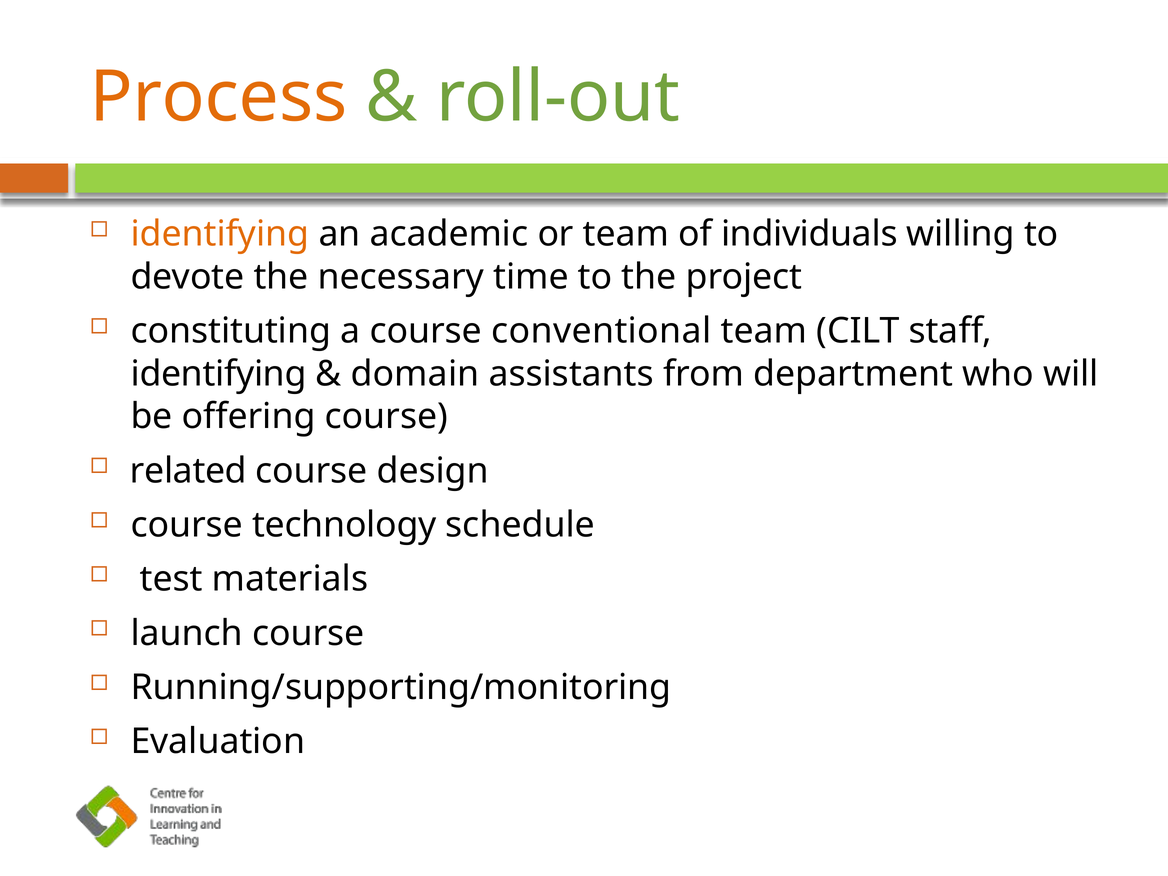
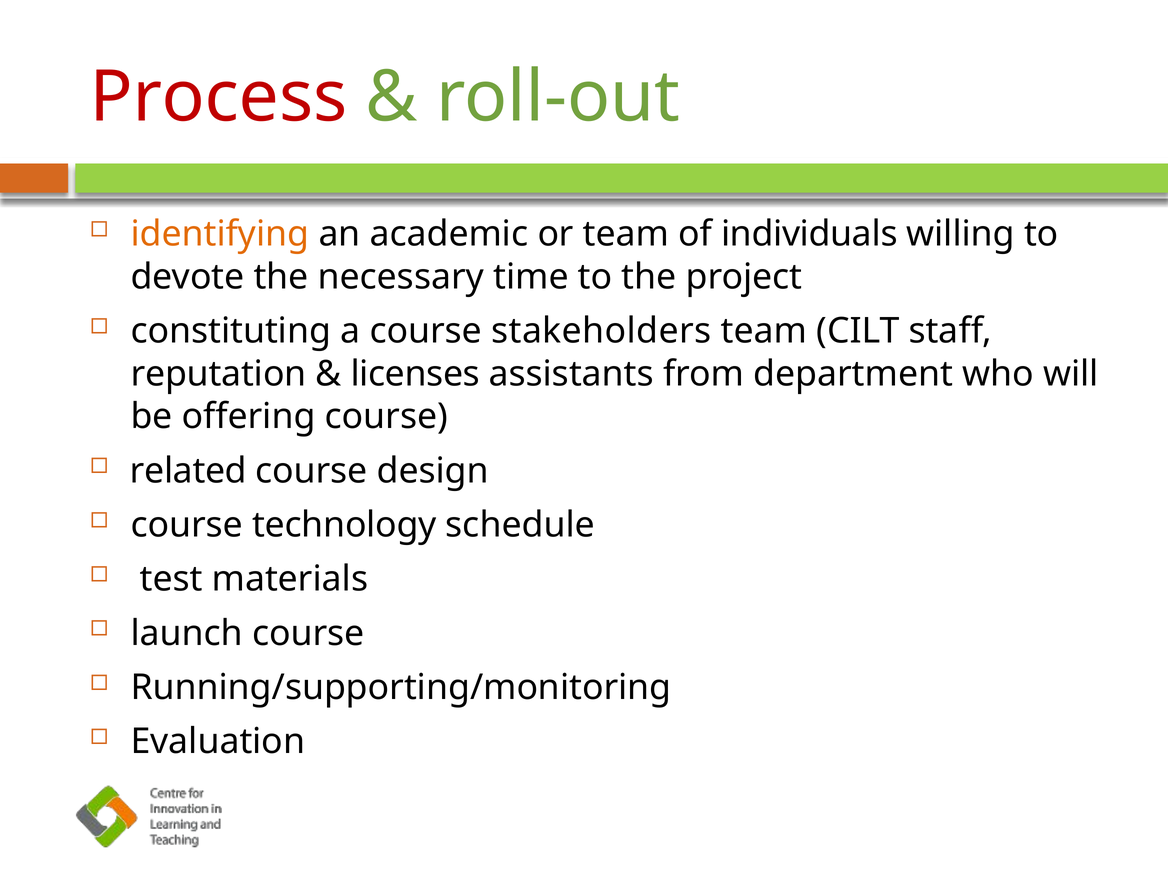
Process colour: orange -> red (218, 97)
conventional: conventional -> stakeholders (601, 331)
identifying: identifying -> reputation (219, 374)
domain: domain -> licenses (415, 374)
